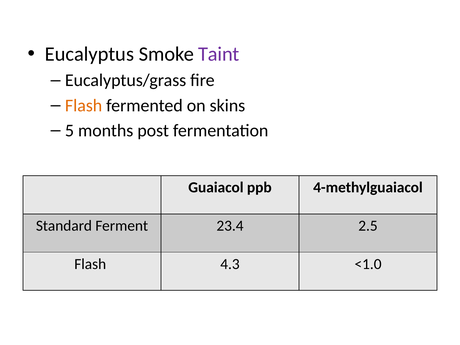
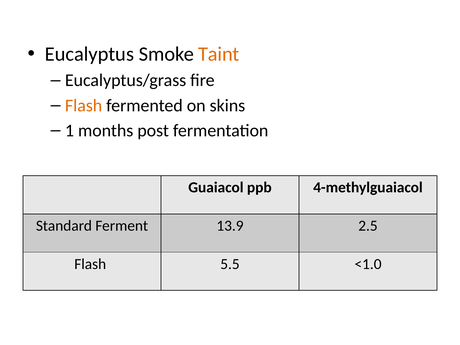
Taint colour: purple -> orange (219, 54)
5: 5 -> 1 (70, 131)
23.4: 23.4 -> 13.9 (230, 226)
4.3: 4.3 -> 5.5 (230, 264)
